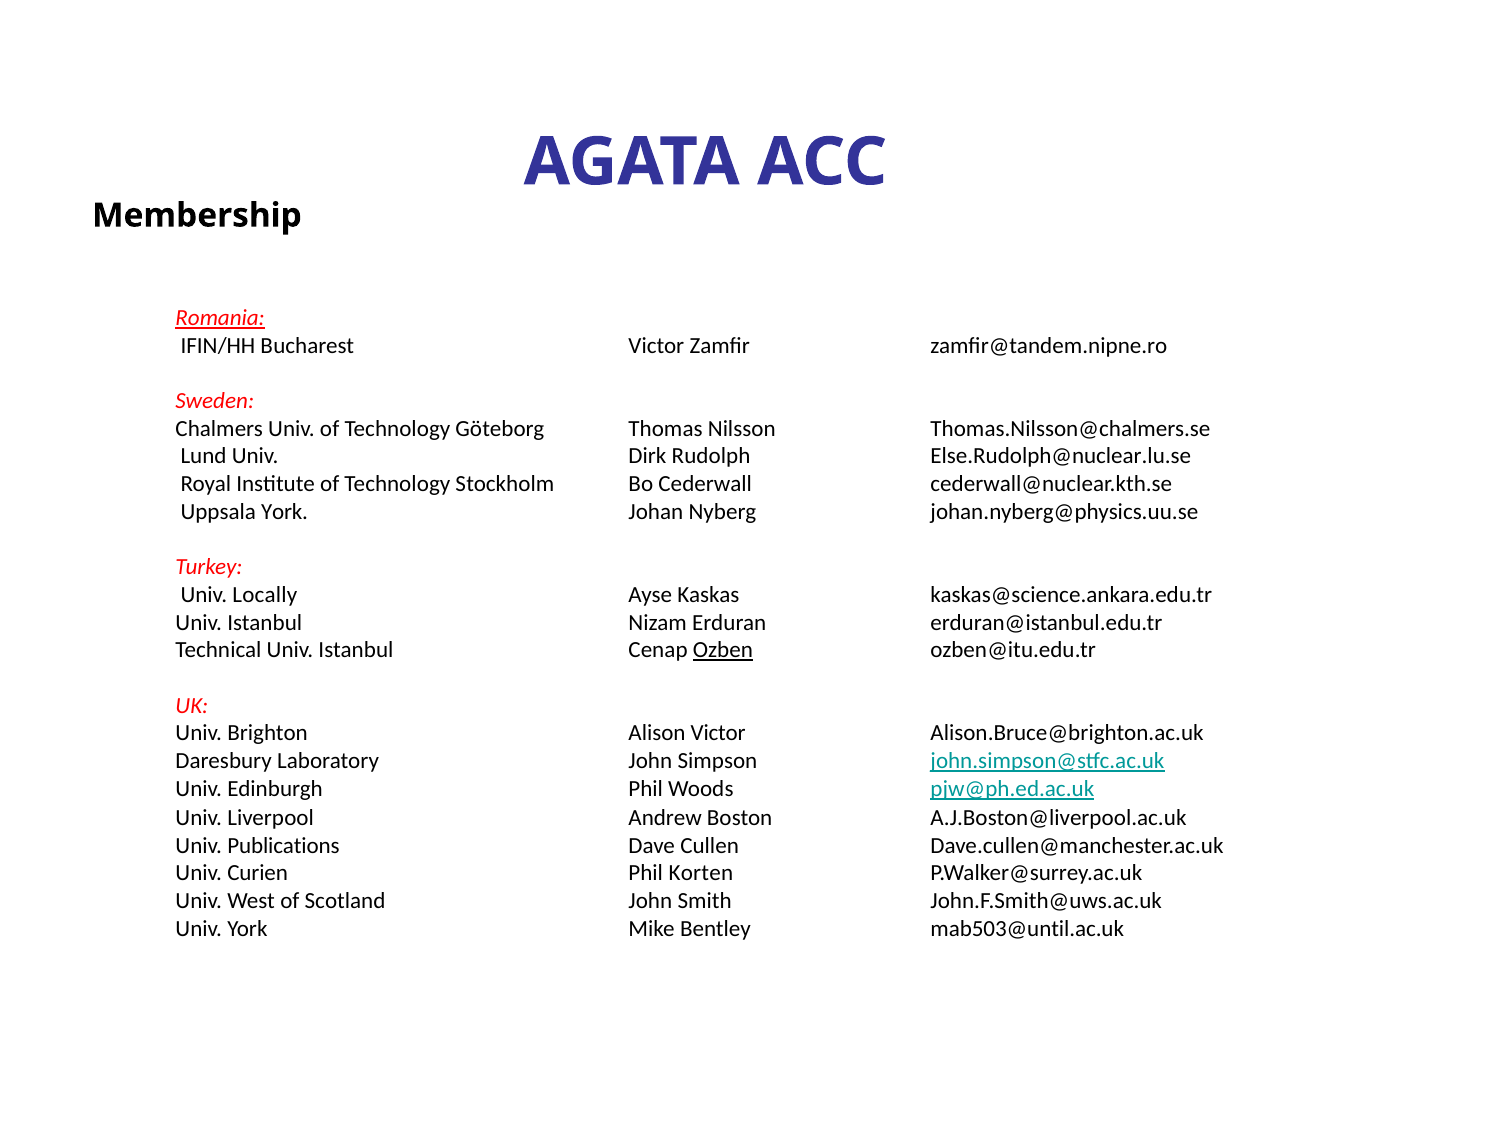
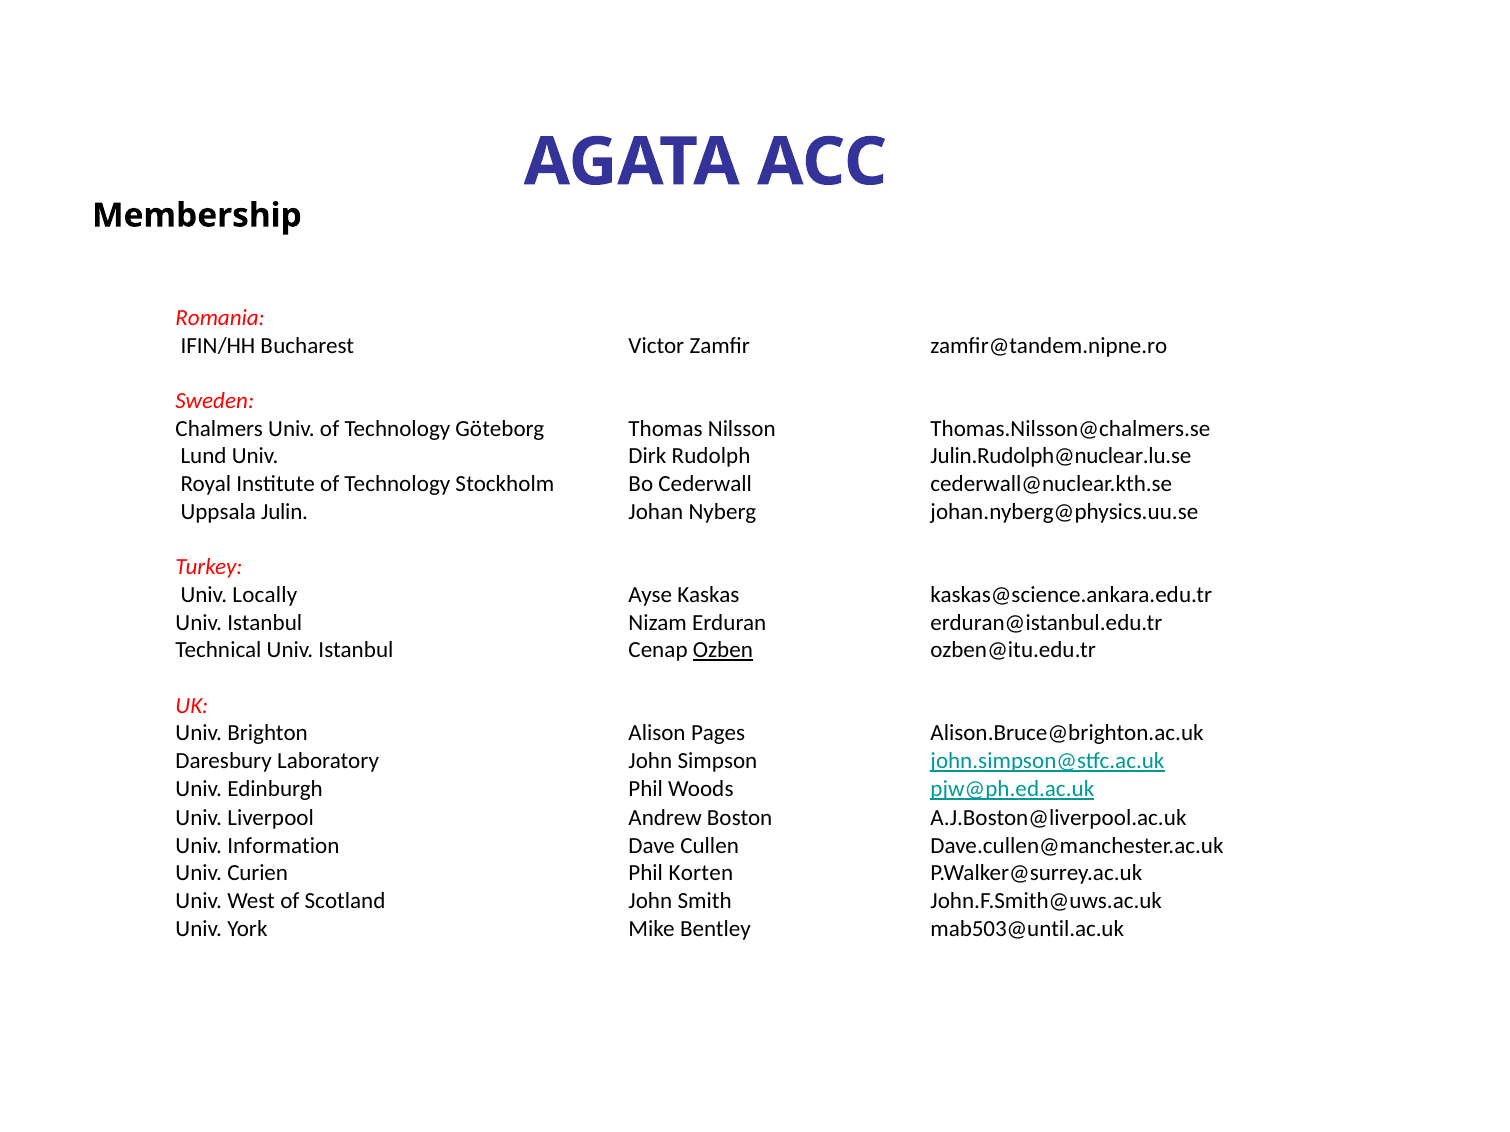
Romania underline: present -> none (220, 318)
Else.Rudolph@nuclear.lu.se: Else.Rudolph@nuclear.lu.se -> Julin.Rudolph@nuclear.lu.se (1061, 457)
Uppsala York: York -> Julin (285, 512)
Alison Victor: Victor -> Pages (718, 734)
Publications: Publications -> Information (283, 846)
